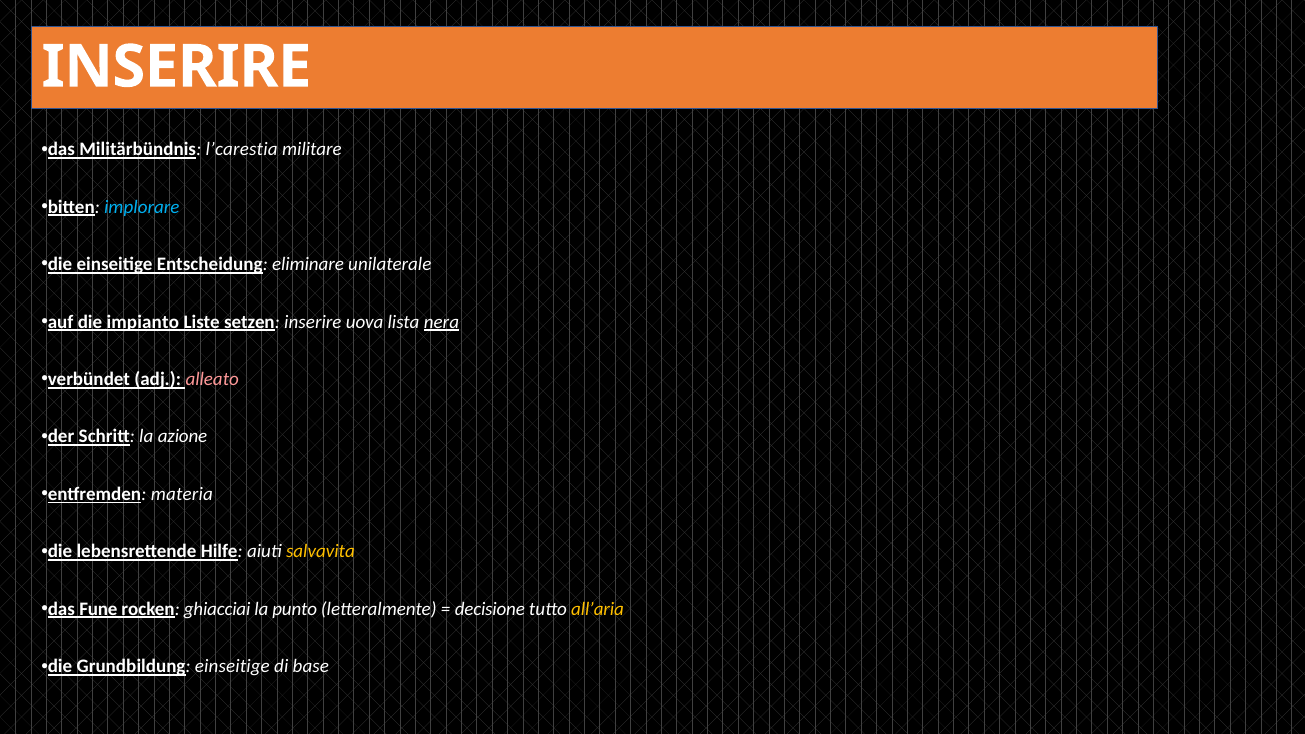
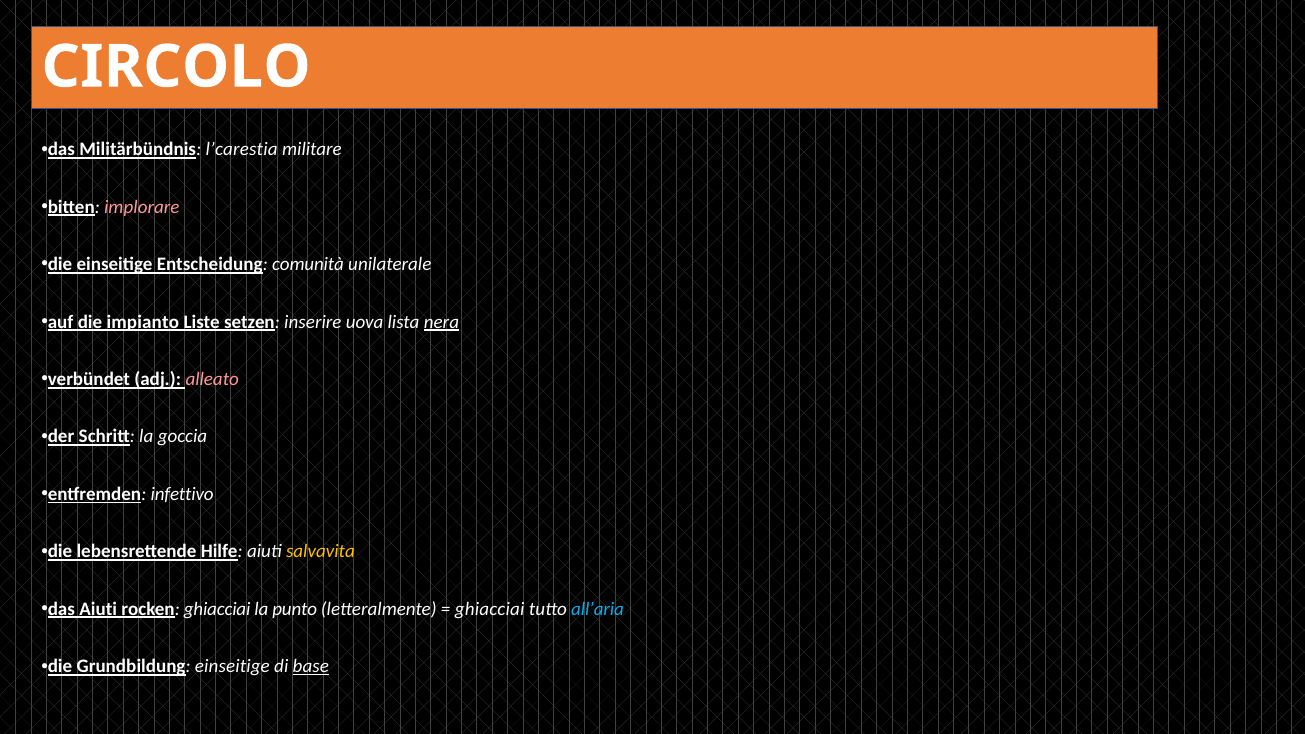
INSERIRE: INSERIRE -> CIRCOLO (176, 67)
implorare colour: light blue -> pink (142, 207)
eliminare: eliminare -> comunità (308, 264)
azione: azione -> goccia (182, 437)
materia: materia -> infettivo (182, 494)
das Fune: Fune -> Aiuti (98, 609)
decisione: decisione -> ghiacciai (490, 609)
all’aria colour: yellow -> light blue (597, 609)
base underline: none -> present (311, 667)
